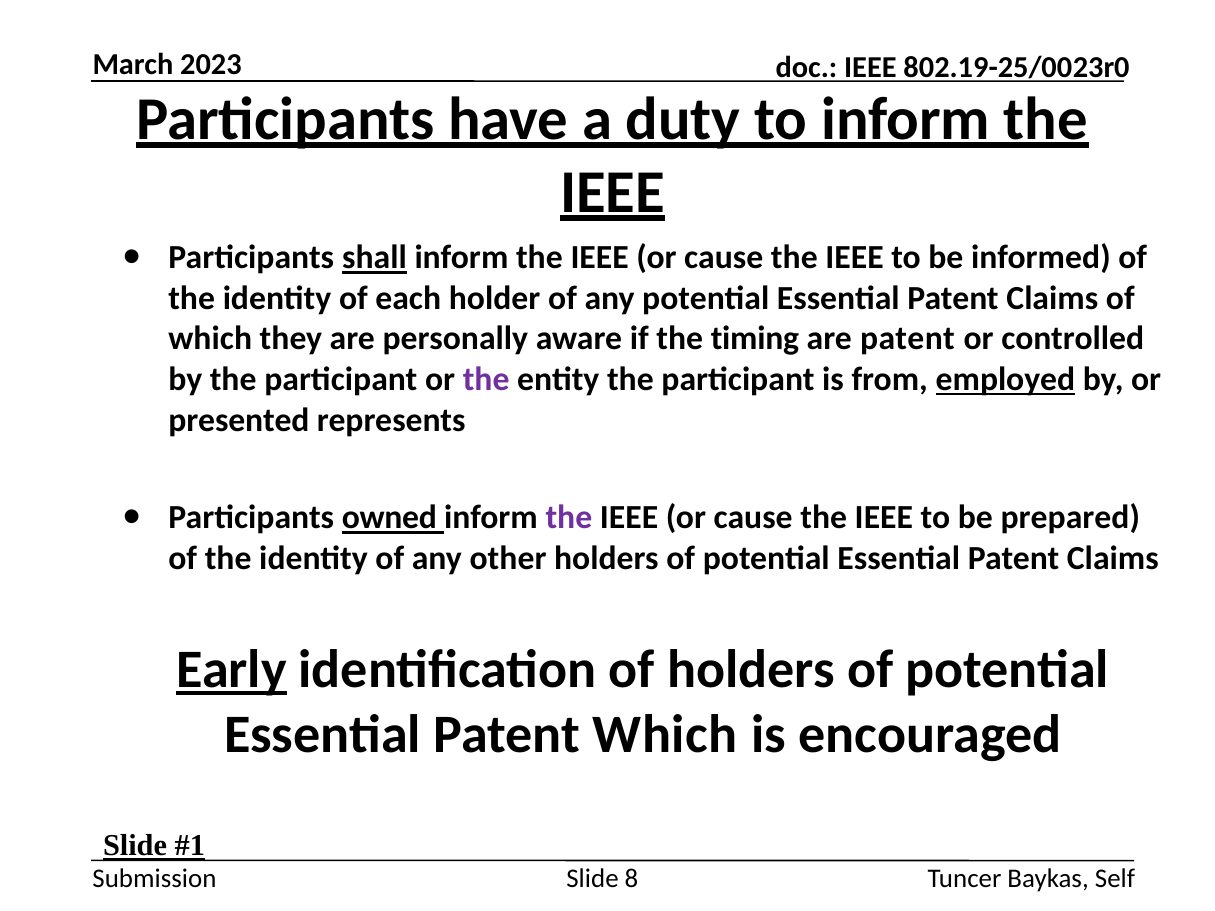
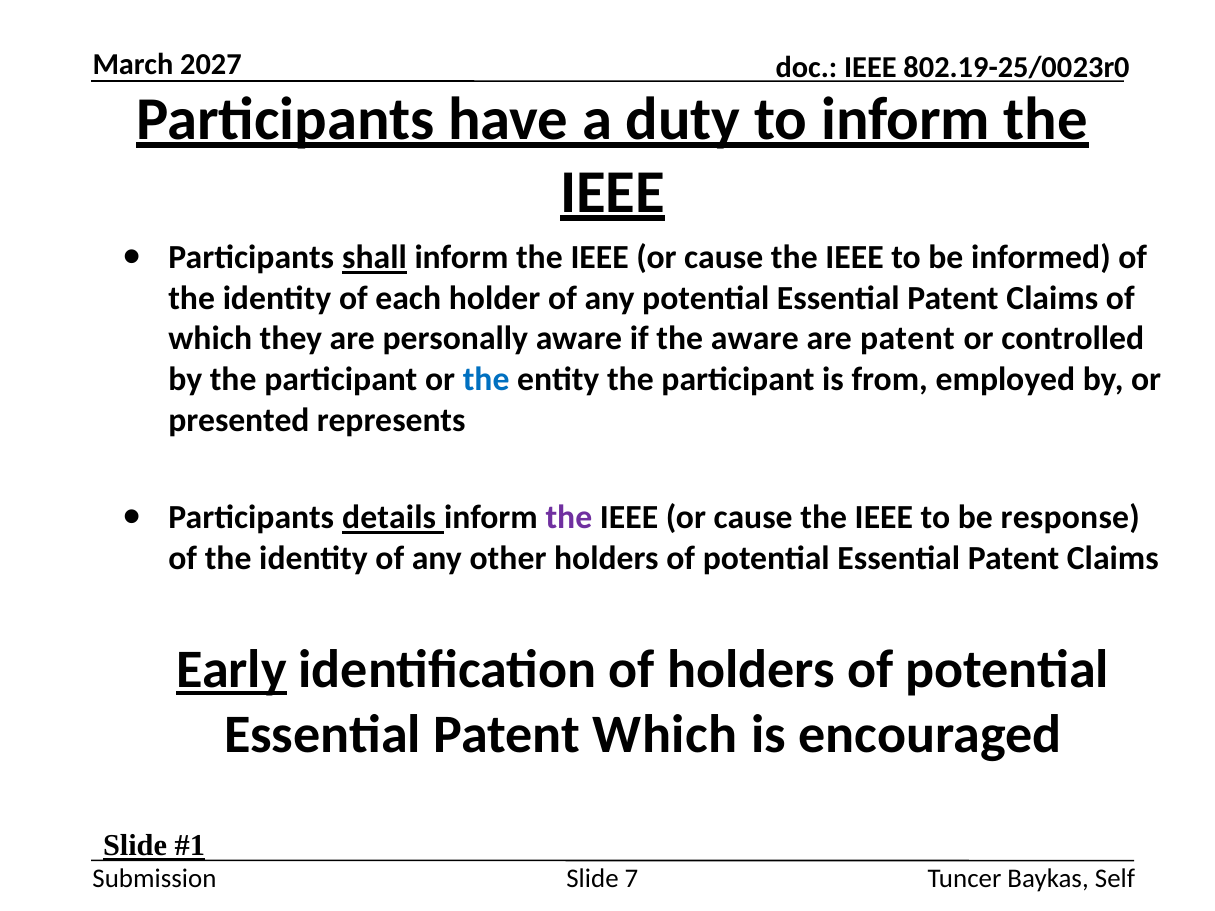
2023: 2023 -> 2027 (211, 64)
the timing: timing -> aware (755, 339)
the colour: purple -> blue (486, 379)
employed underline: present -> none (1005, 379)
owned: owned -> details (389, 518)
prepared: prepared -> response (1070, 518)
8: 8 -> 7 (631, 878)
